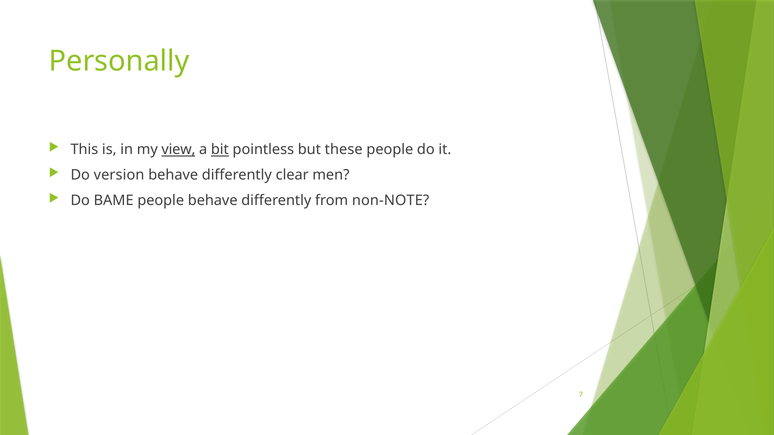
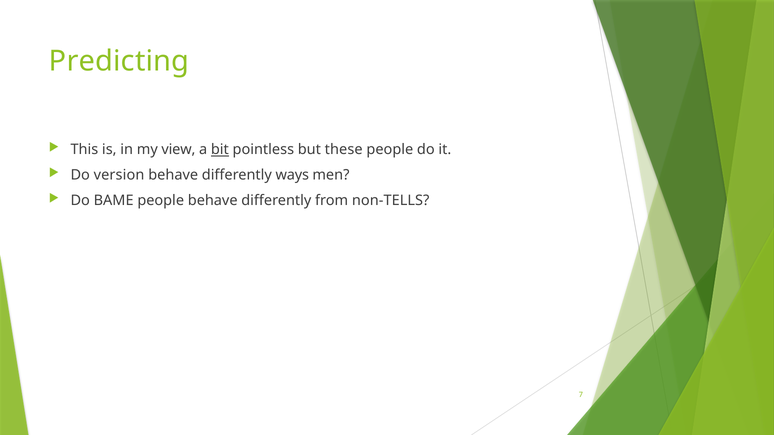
Personally: Personally -> Predicting (119, 61)
view underline: present -> none (178, 150)
clear: clear -> ways (292, 175)
non-NOTE: non-NOTE -> non-TELLS (391, 201)
